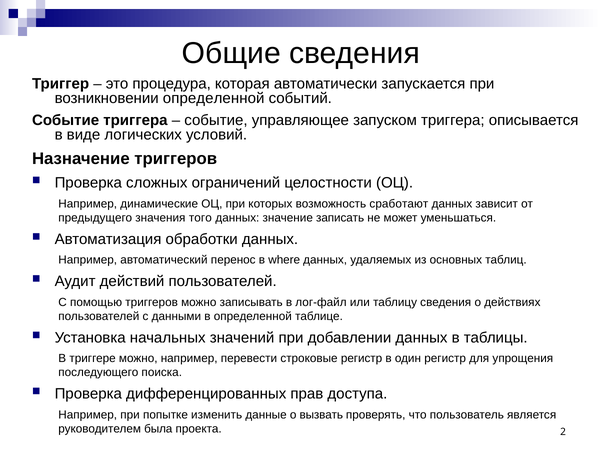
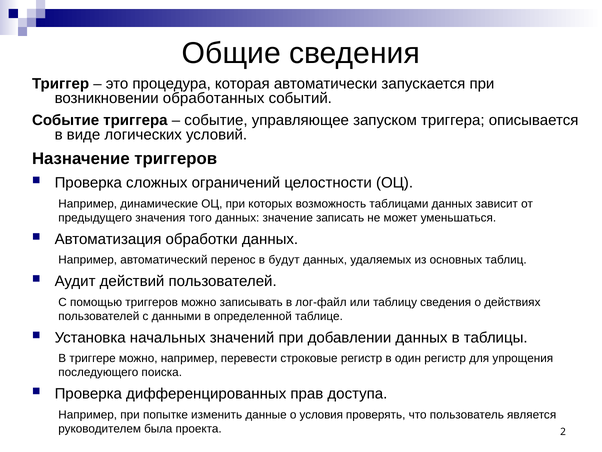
возникновении определенной: определенной -> обработанных (214, 98)
сработают: сработают -> таблицами (399, 203)
where: where -> будут (284, 260)
вызвать: вызвать -> условия (321, 414)
